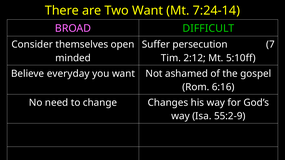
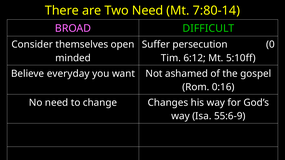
Two Want: Want -> Need (148, 11)
7:24-14: 7:24-14 -> 7:80-14 (216, 11)
7: 7 -> 0 (270, 45)
2:12: 2:12 -> 6:12 (195, 58)
6:16: 6:16 -> 0:16 (223, 87)
55:2-9: 55:2-9 -> 55:6-9 (230, 116)
